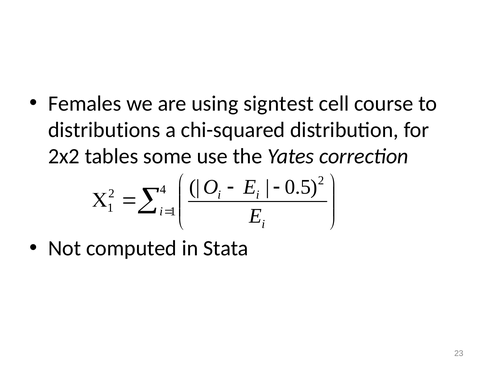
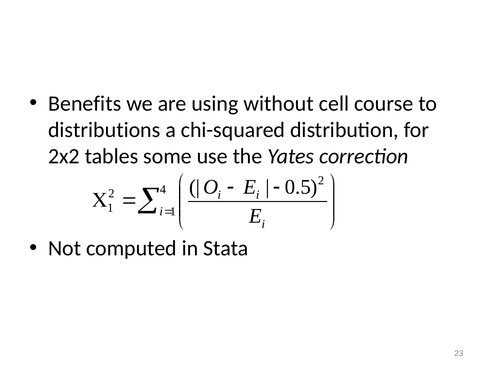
Females: Females -> Benefits (85, 103)
signtest: signtest -> without (279, 103)
